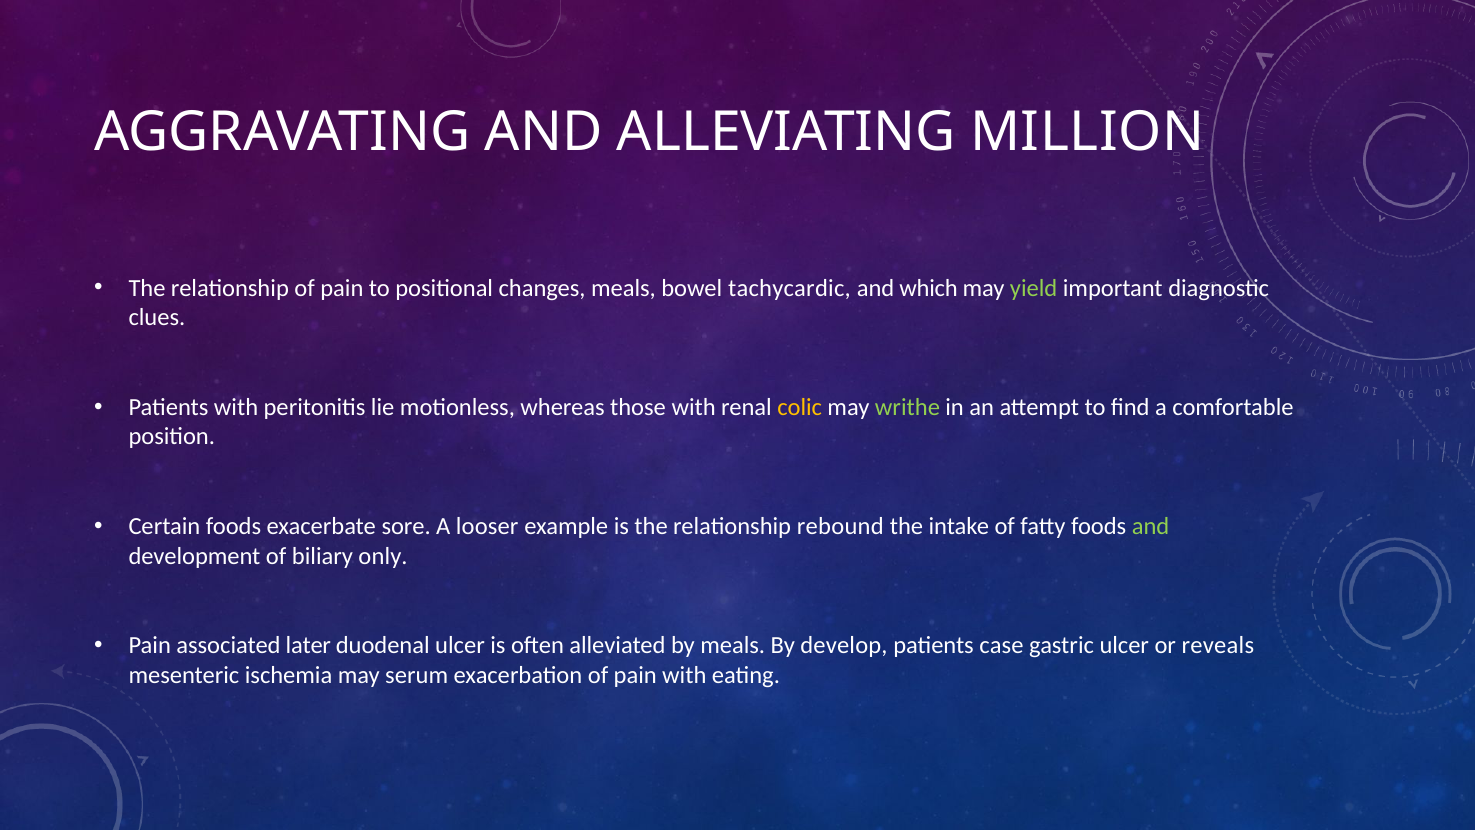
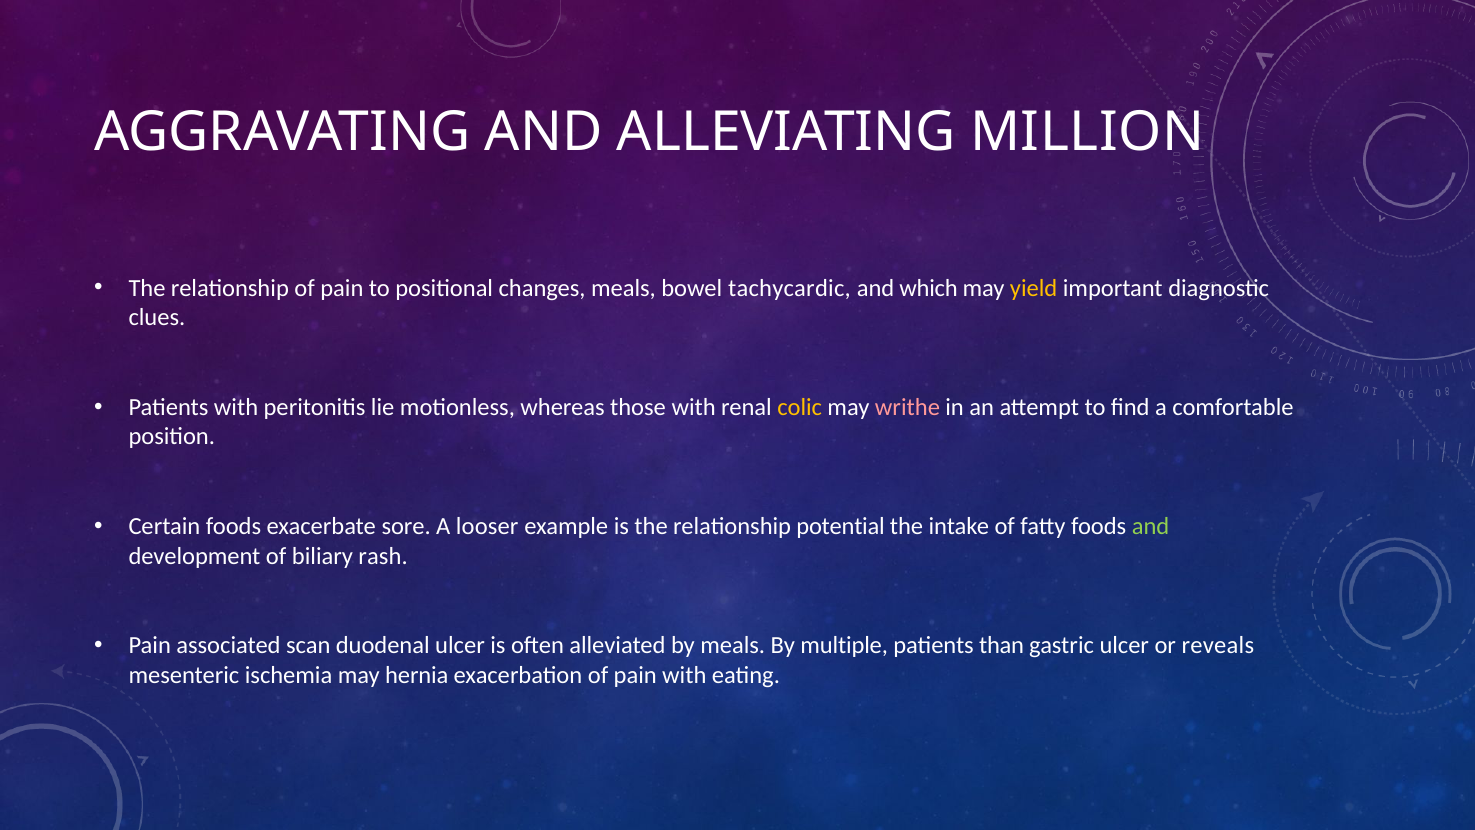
yield colour: light green -> yellow (1034, 288)
writhe colour: light green -> pink (907, 407)
rebound: rebound -> potential (841, 526)
only: only -> rash (383, 556)
later: later -> scan (308, 646)
develop: develop -> multiple (844, 646)
case: case -> than (1002, 646)
serum: serum -> hernia (417, 675)
